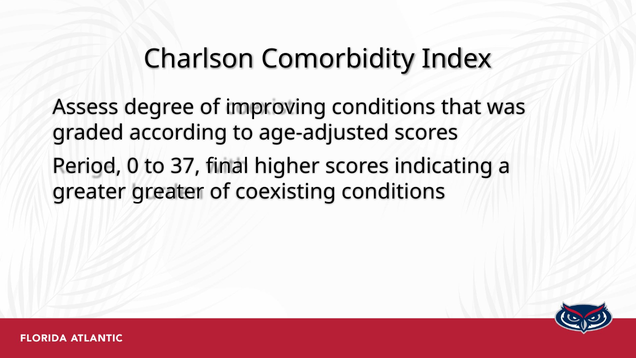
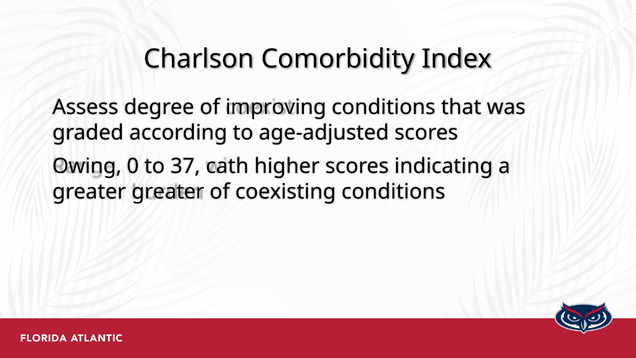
Period: Period -> Owing (87, 166)
final: final -> cath (227, 166)
